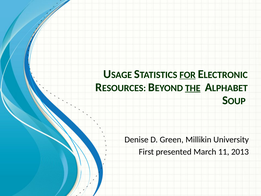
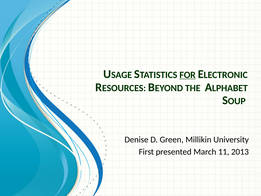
THE underline: present -> none (193, 88)
